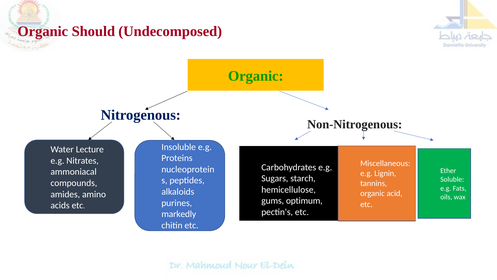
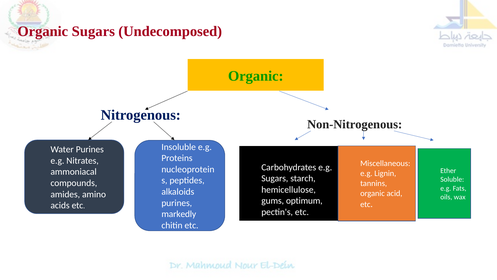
Organic Should: Should -> Sugars (93, 31)
Water Lecture: Lecture -> Purines (90, 149)
